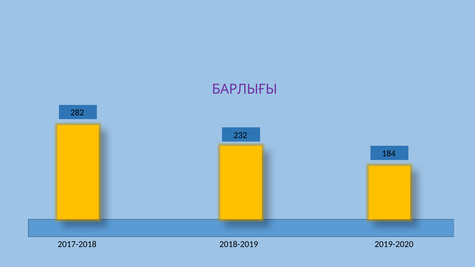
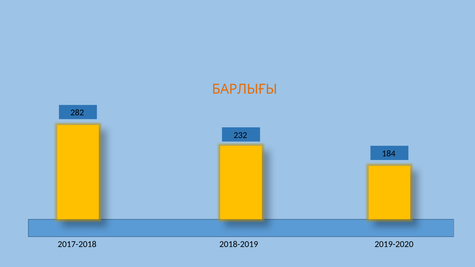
БАРЛЫҒЫ colour: purple -> orange (245, 89)
